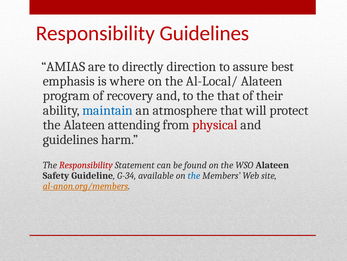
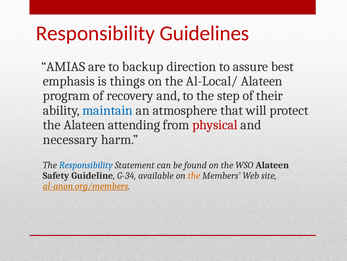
directly: directly -> backup (143, 66)
where: where -> things (127, 81)
the that: that -> step (228, 96)
guidelines: guidelines -> necessary (70, 139)
Responsibility colour: red -> blue (86, 165)
the colour: blue -> orange (194, 175)
